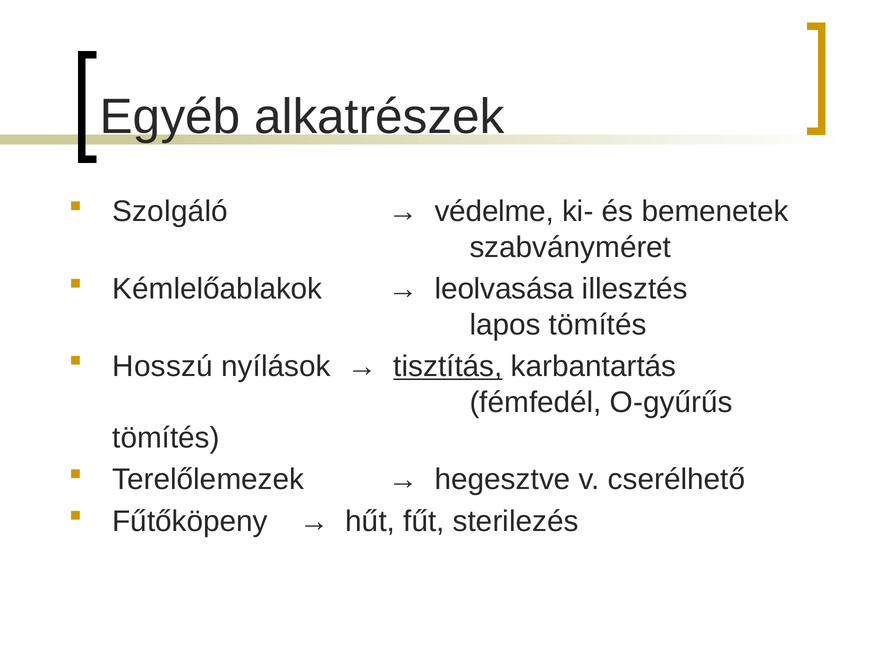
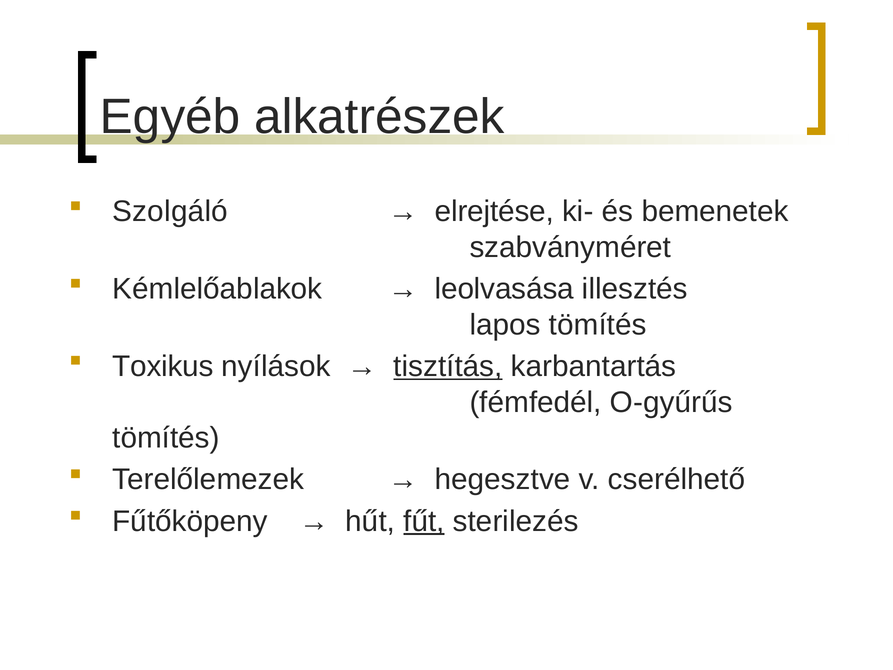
védelme: védelme -> elrejtése (494, 212)
Hosszú: Hosszú -> Toxikus (163, 366)
fűt underline: none -> present (424, 521)
